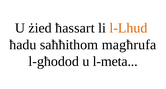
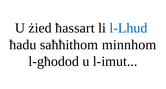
l-Lhud colour: orange -> blue (128, 28)
magħrufa: magħrufa -> minnhom (129, 45)
l-meta: l-meta -> l-imut (115, 62)
